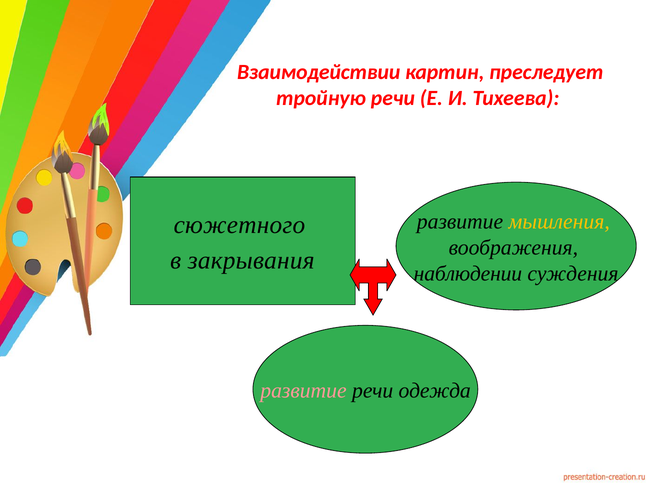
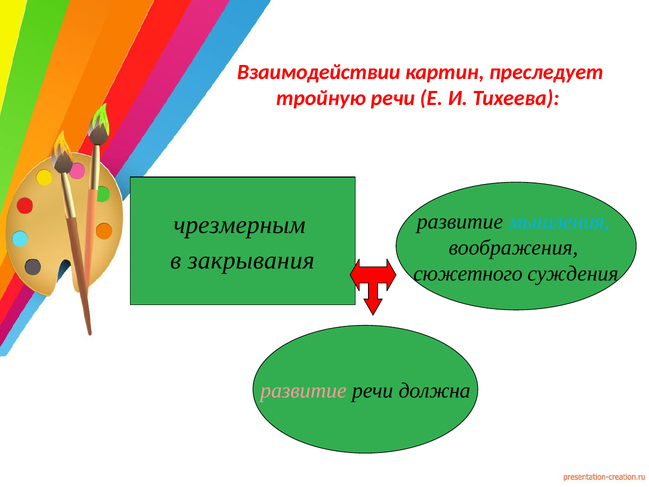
мышления colour: yellow -> light blue (559, 221)
сюжетного: сюжетного -> чрезмерным (239, 225)
наблюдении: наблюдении -> сюжетного (468, 273)
одежда: одежда -> должна (435, 391)
